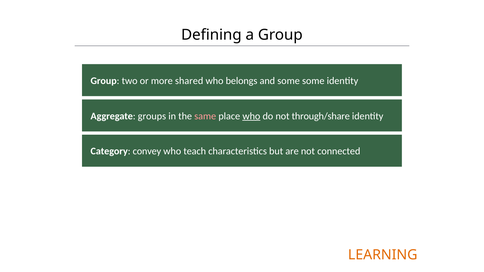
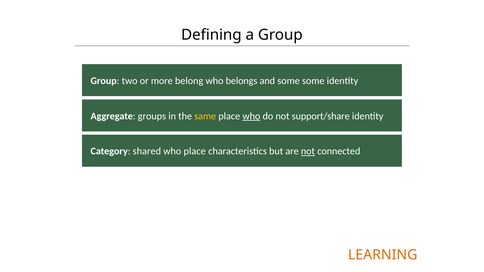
shared: shared -> belong (189, 81)
same colour: pink -> yellow (205, 116)
through/share: through/share -> support/share (321, 116)
convey: convey -> shared (147, 151)
who teach: teach -> place (195, 151)
not underline: none -> present (308, 151)
